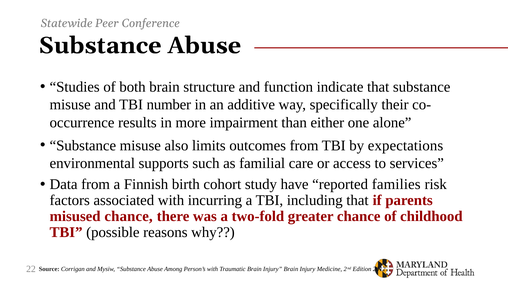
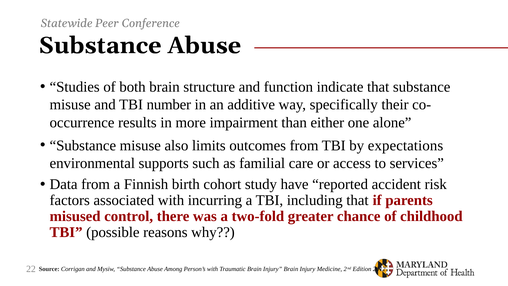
families: families -> accident (396, 184)
misused chance: chance -> control (129, 216)
